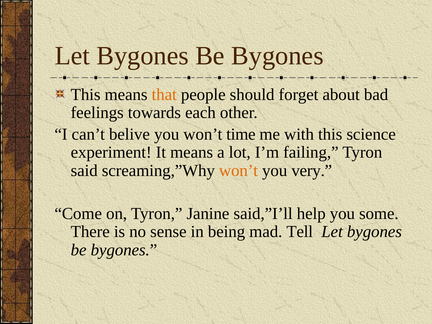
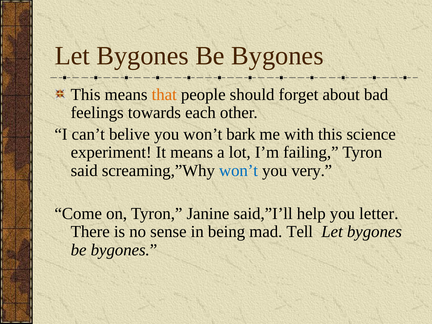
time: time -> bark (241, 134)
won’t colour: orange -> blue (239, 171)
some: some -> letter (379, 214)
